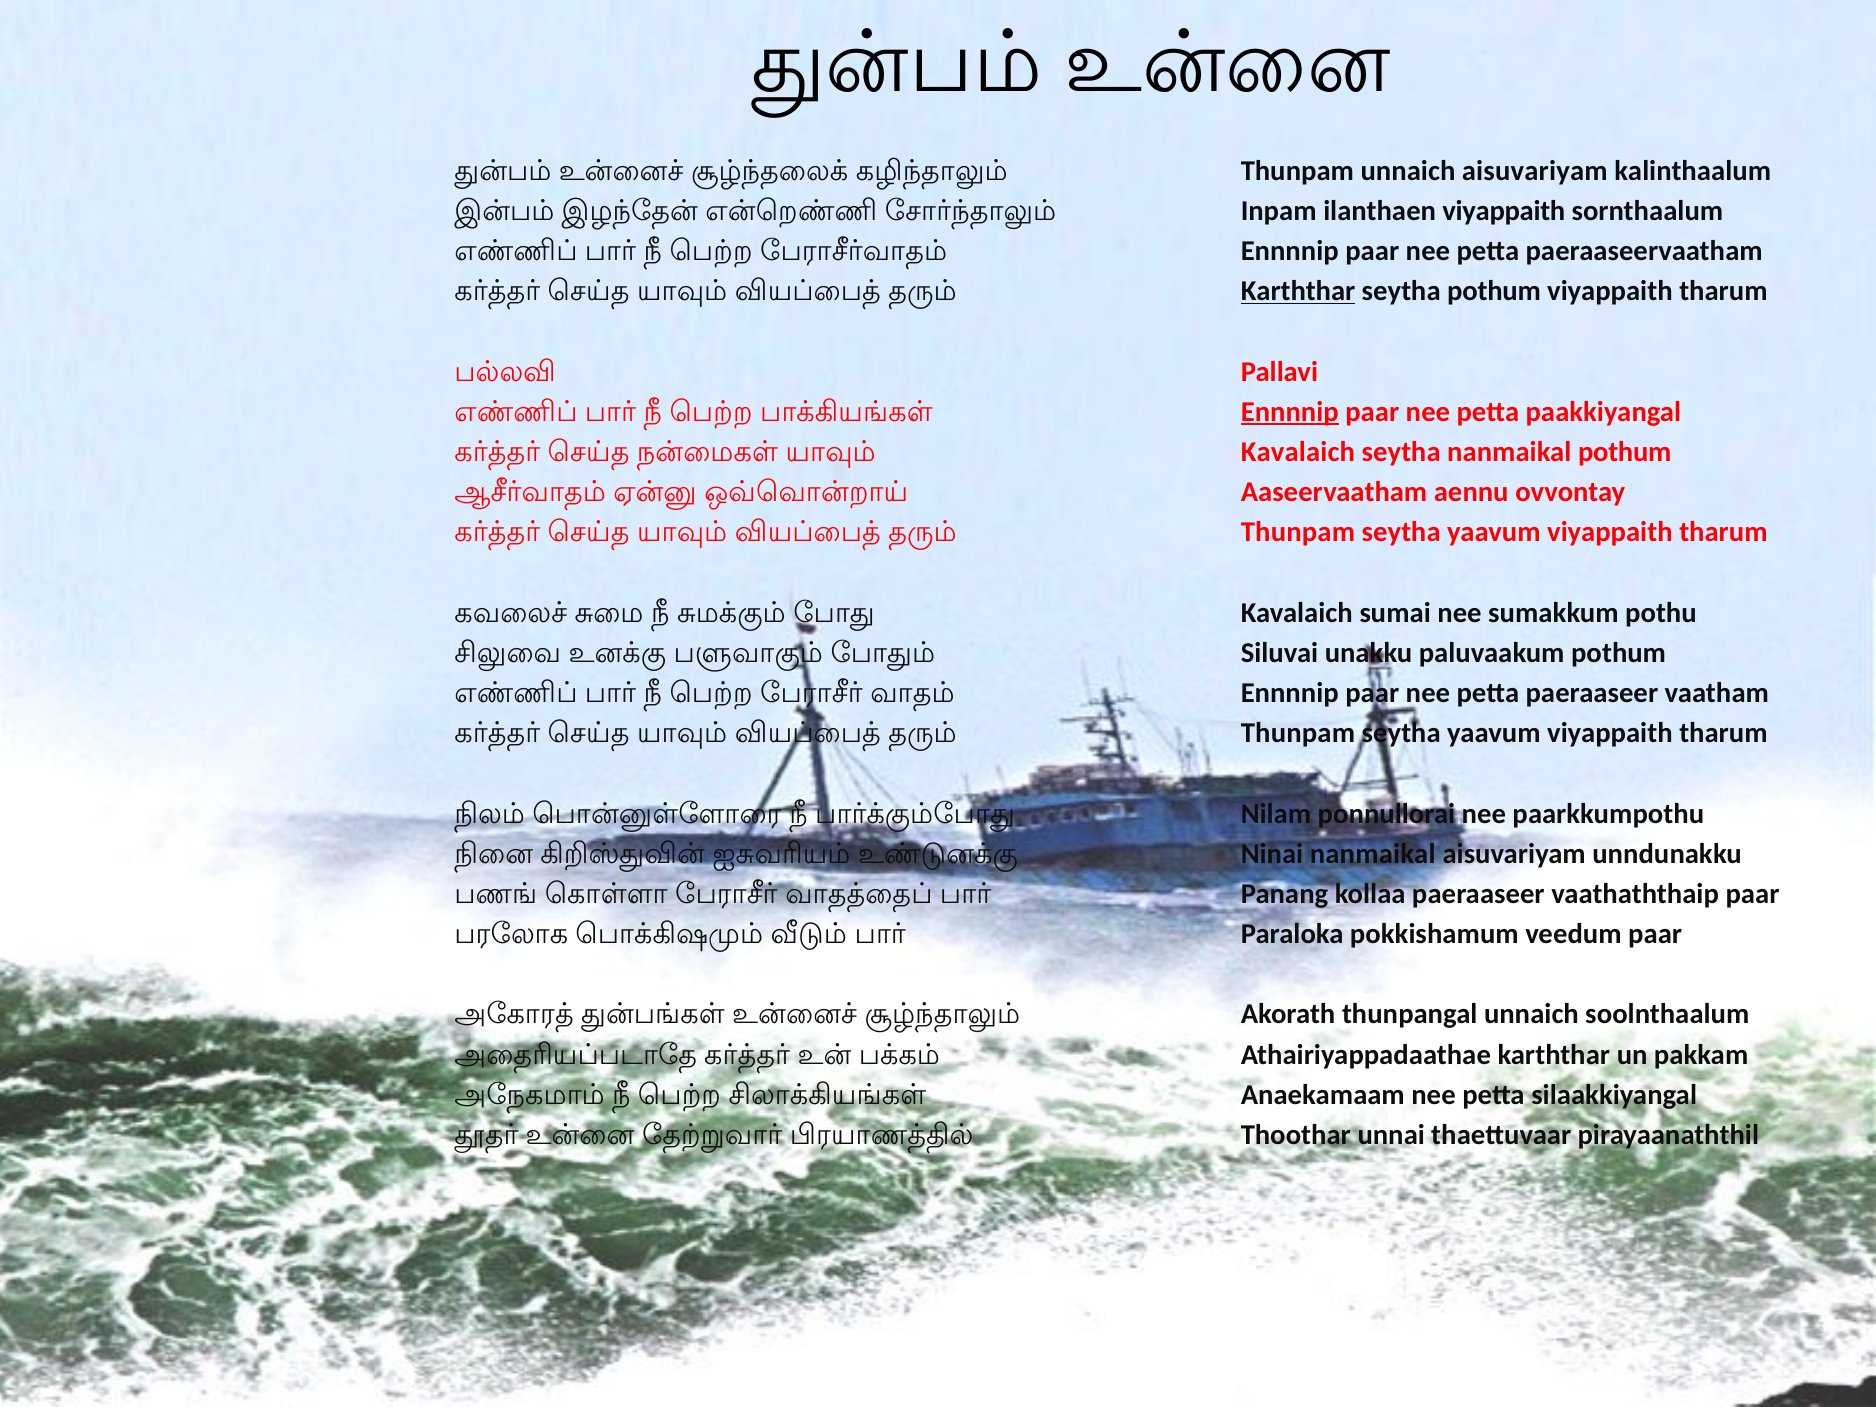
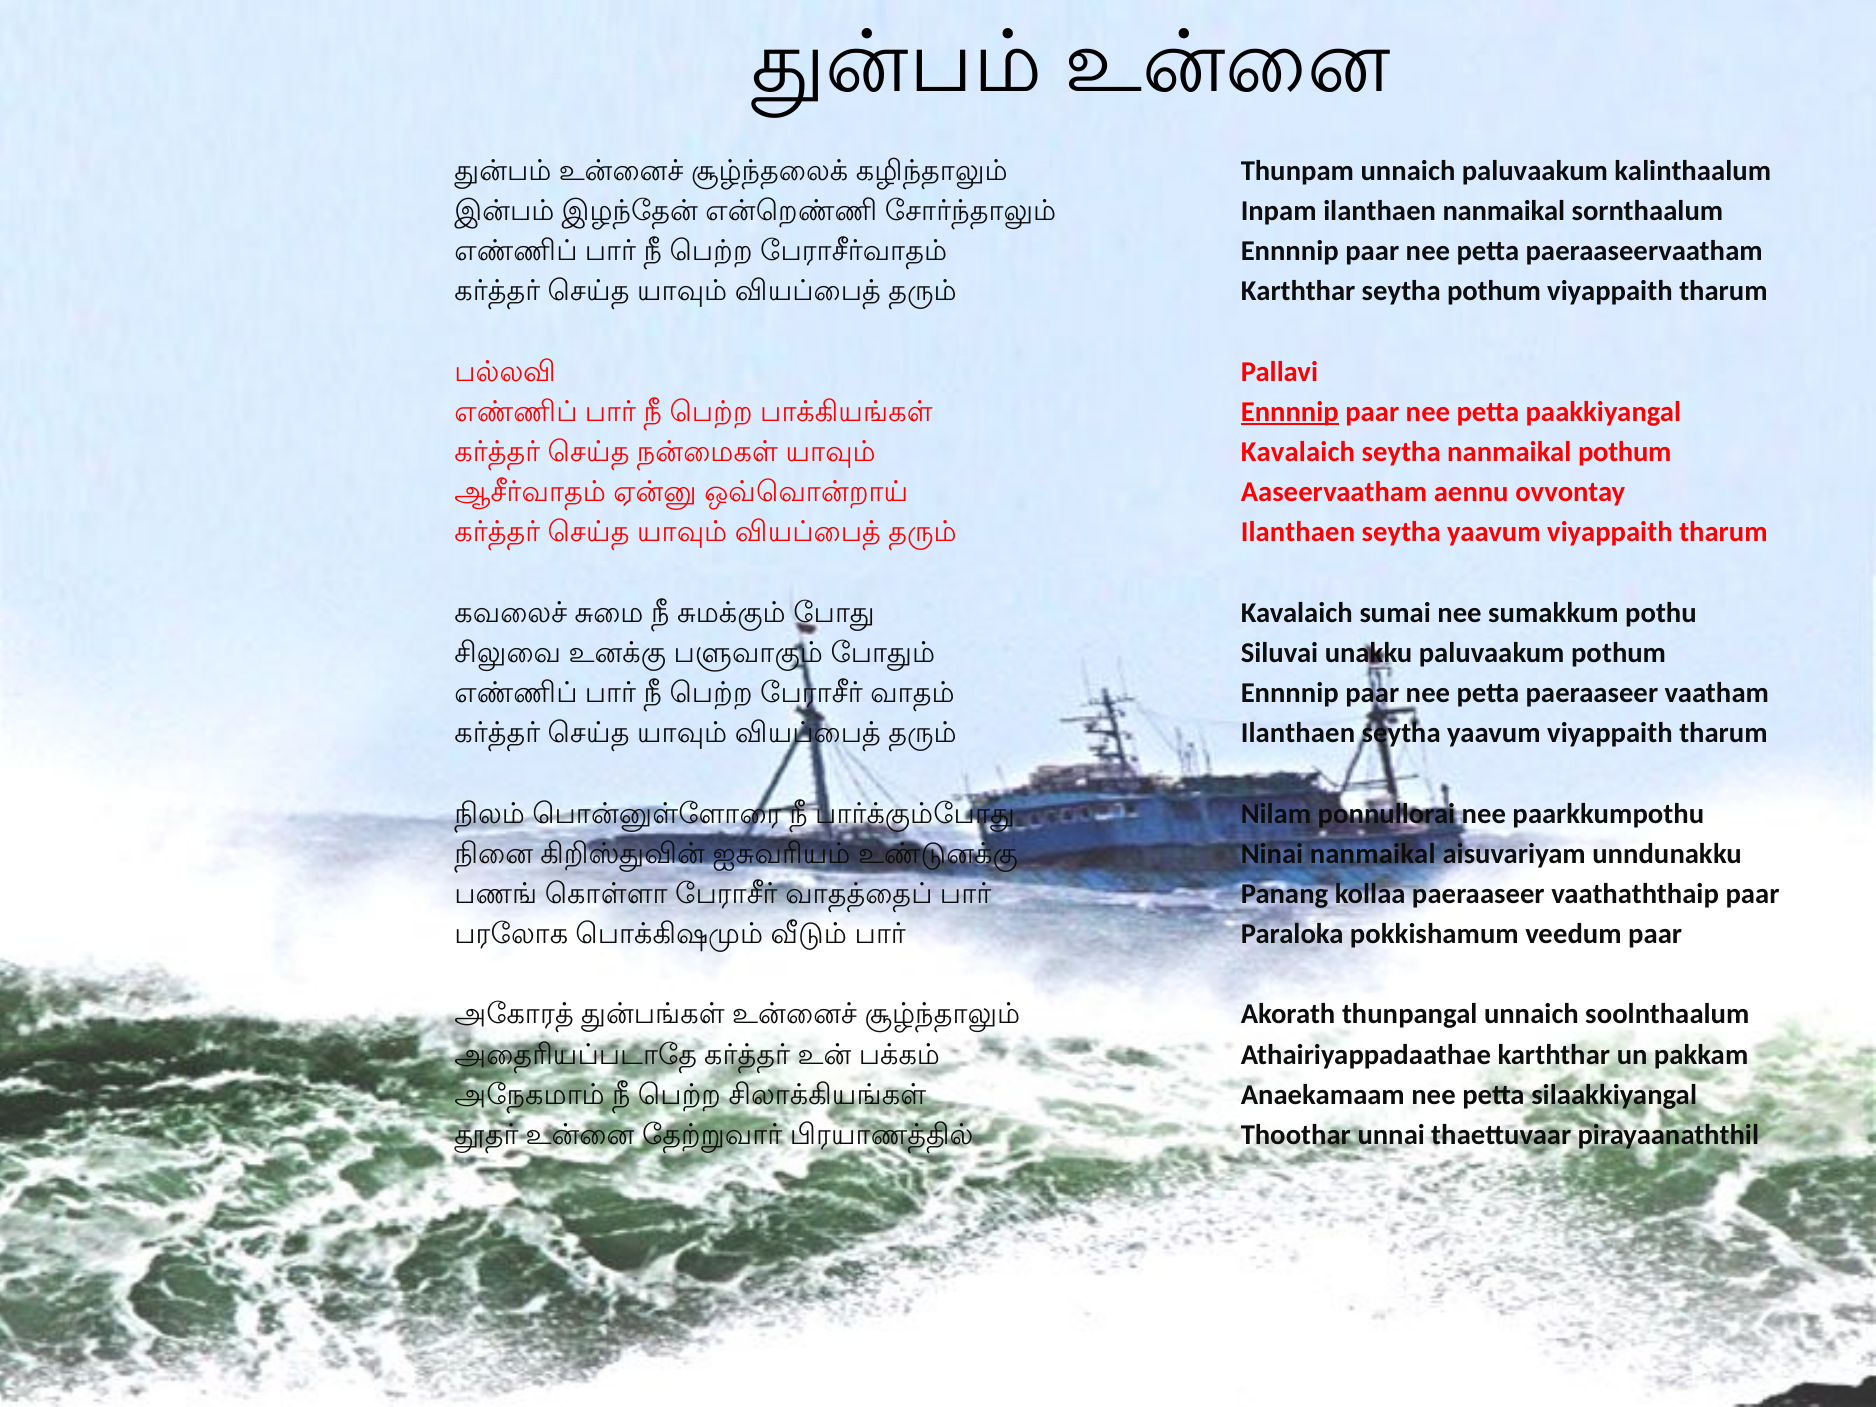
unnaich aisuvariyam: aisuvariyam -> paluvaakum (1535, 171)
ilanthaen viyappaith: viyappaith -> nanmaikal (1504, 211)
Karththar underline: present -> none (1298, 291)
Thunpam: Thunpam -> Ilanthaen (1298, 532)
Thunpam: Thunpam -> Ilanthaen (1298, 733)
